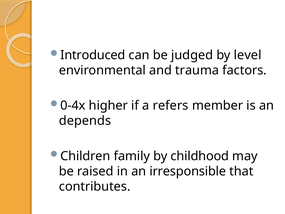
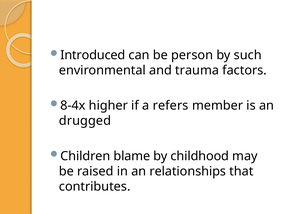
judged: judged -> person (192, 55)
level: level -> such (248, 55)
0-4x: 0-4x -> 8-4x (73, 105)
depends: depends -> drugged (85, 121)
family: family -> blame (132, 156)
irresponsible: irresponsible -> relationships (188, 171)
